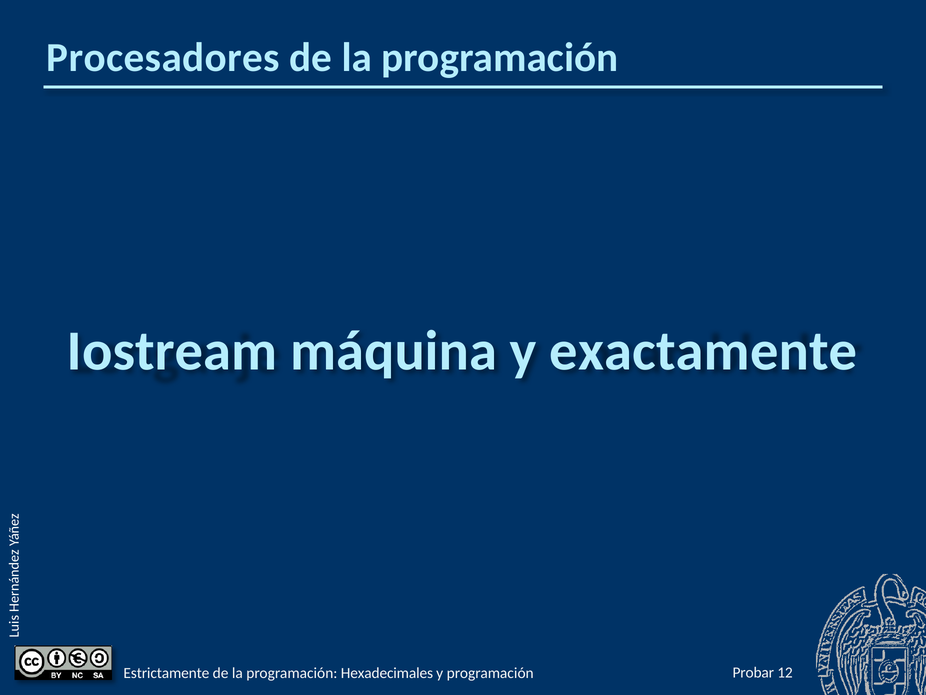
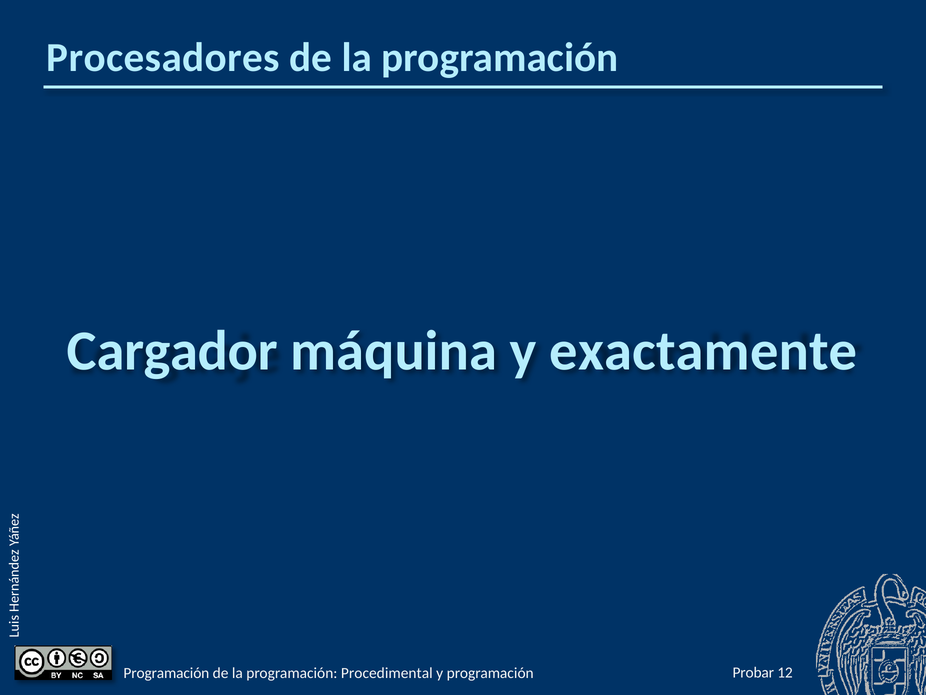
Iostream: Iostream -> Cargador (172, 351)
Estrictamente: Estrictamente -> Programación (166, 672)
Hexadecimales: Hexadecimales -> Procedimental (387, 672)
